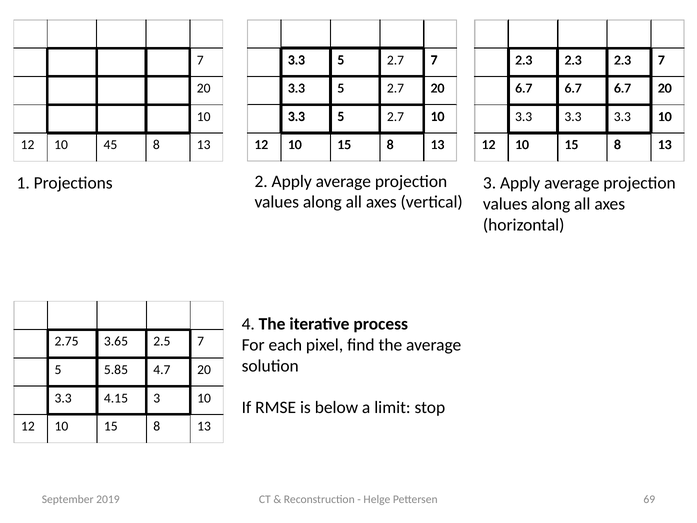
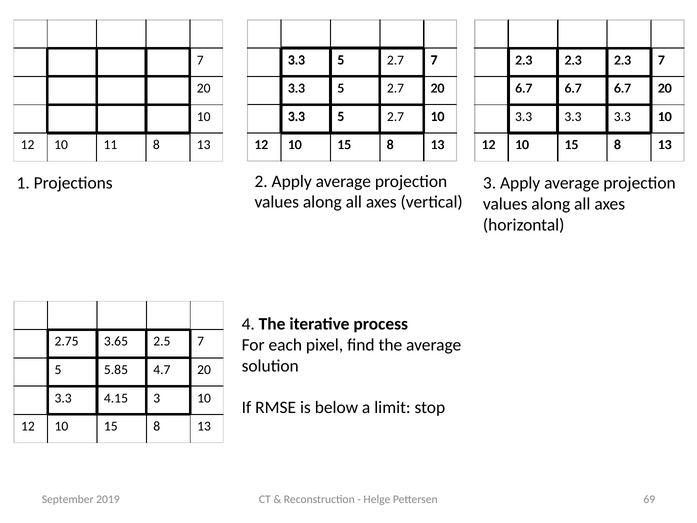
45: 45 -> 11 (110, 145)
